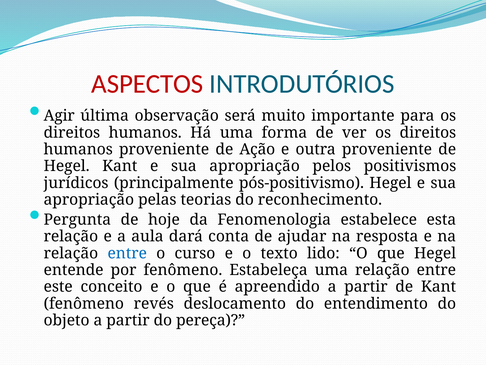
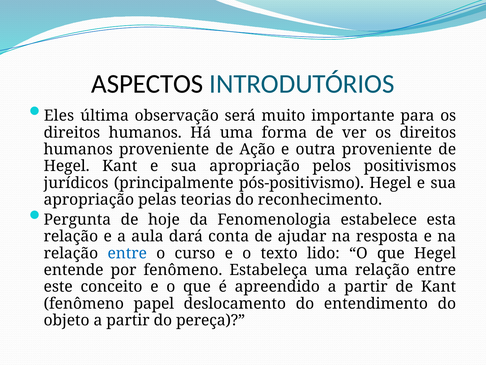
ASPECTOS colour: red -> black (147, 84)
Agir: Agir -> Eles (59, 116)
revés: revés -> papel (154, 303)
